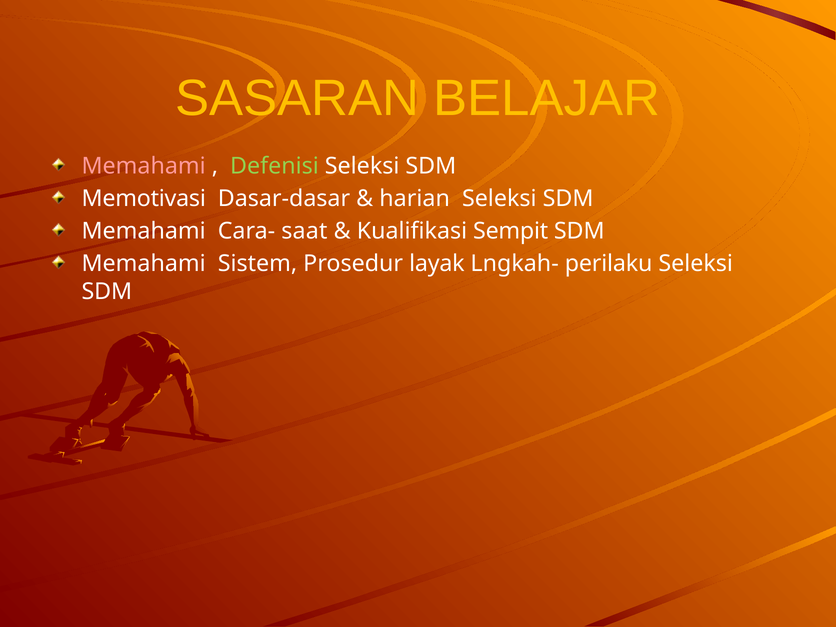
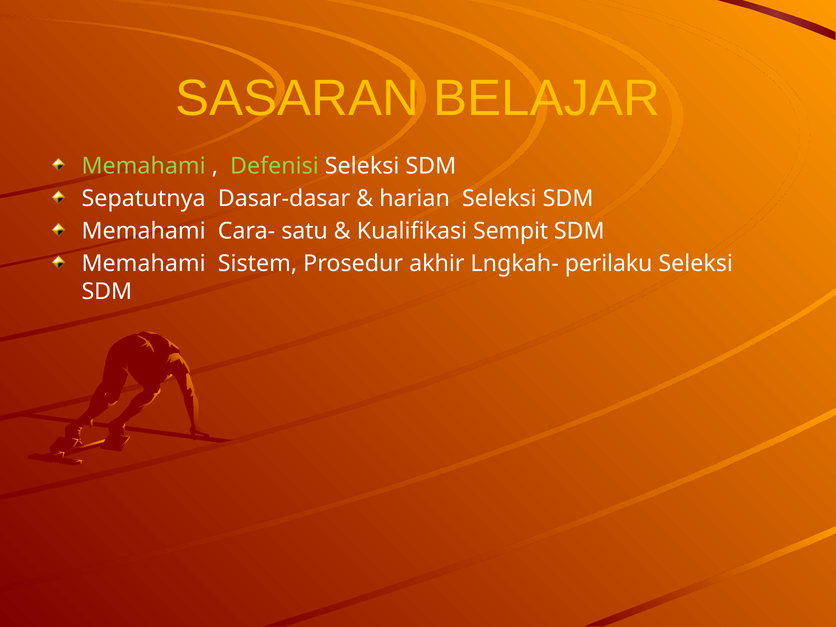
Memahami colour: pink -> light green (144, 166)
Memotivasi: Memotivasi -> Sepatutnya (144, 199)
saat: saat -> satu (305, 231)
layak: layak -> akhir (437, 264)
